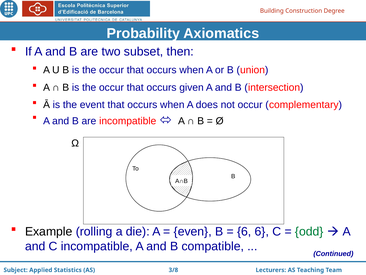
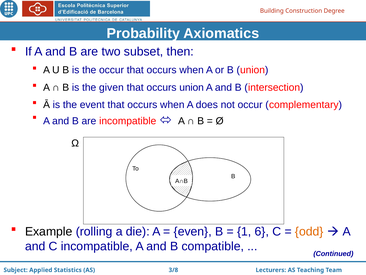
occur: occur -> given (111, 87)
occurs given: given -> union (192, 87)
6: 6 -> 1 (244, 231)
odd colour: green -> orange (309, 231)
